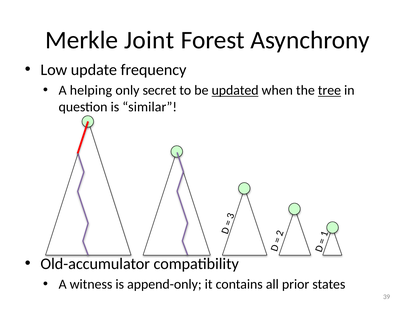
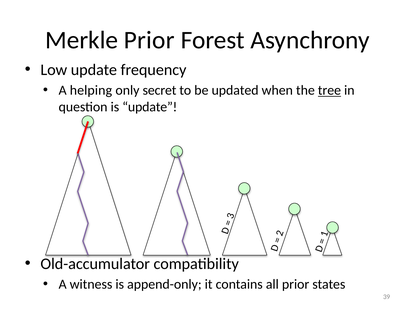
Merkle Joint: Joint -> Prior (149, 40)
updated underline: present -> none (235, 90)
is similar: similar -> update (150, 107)
